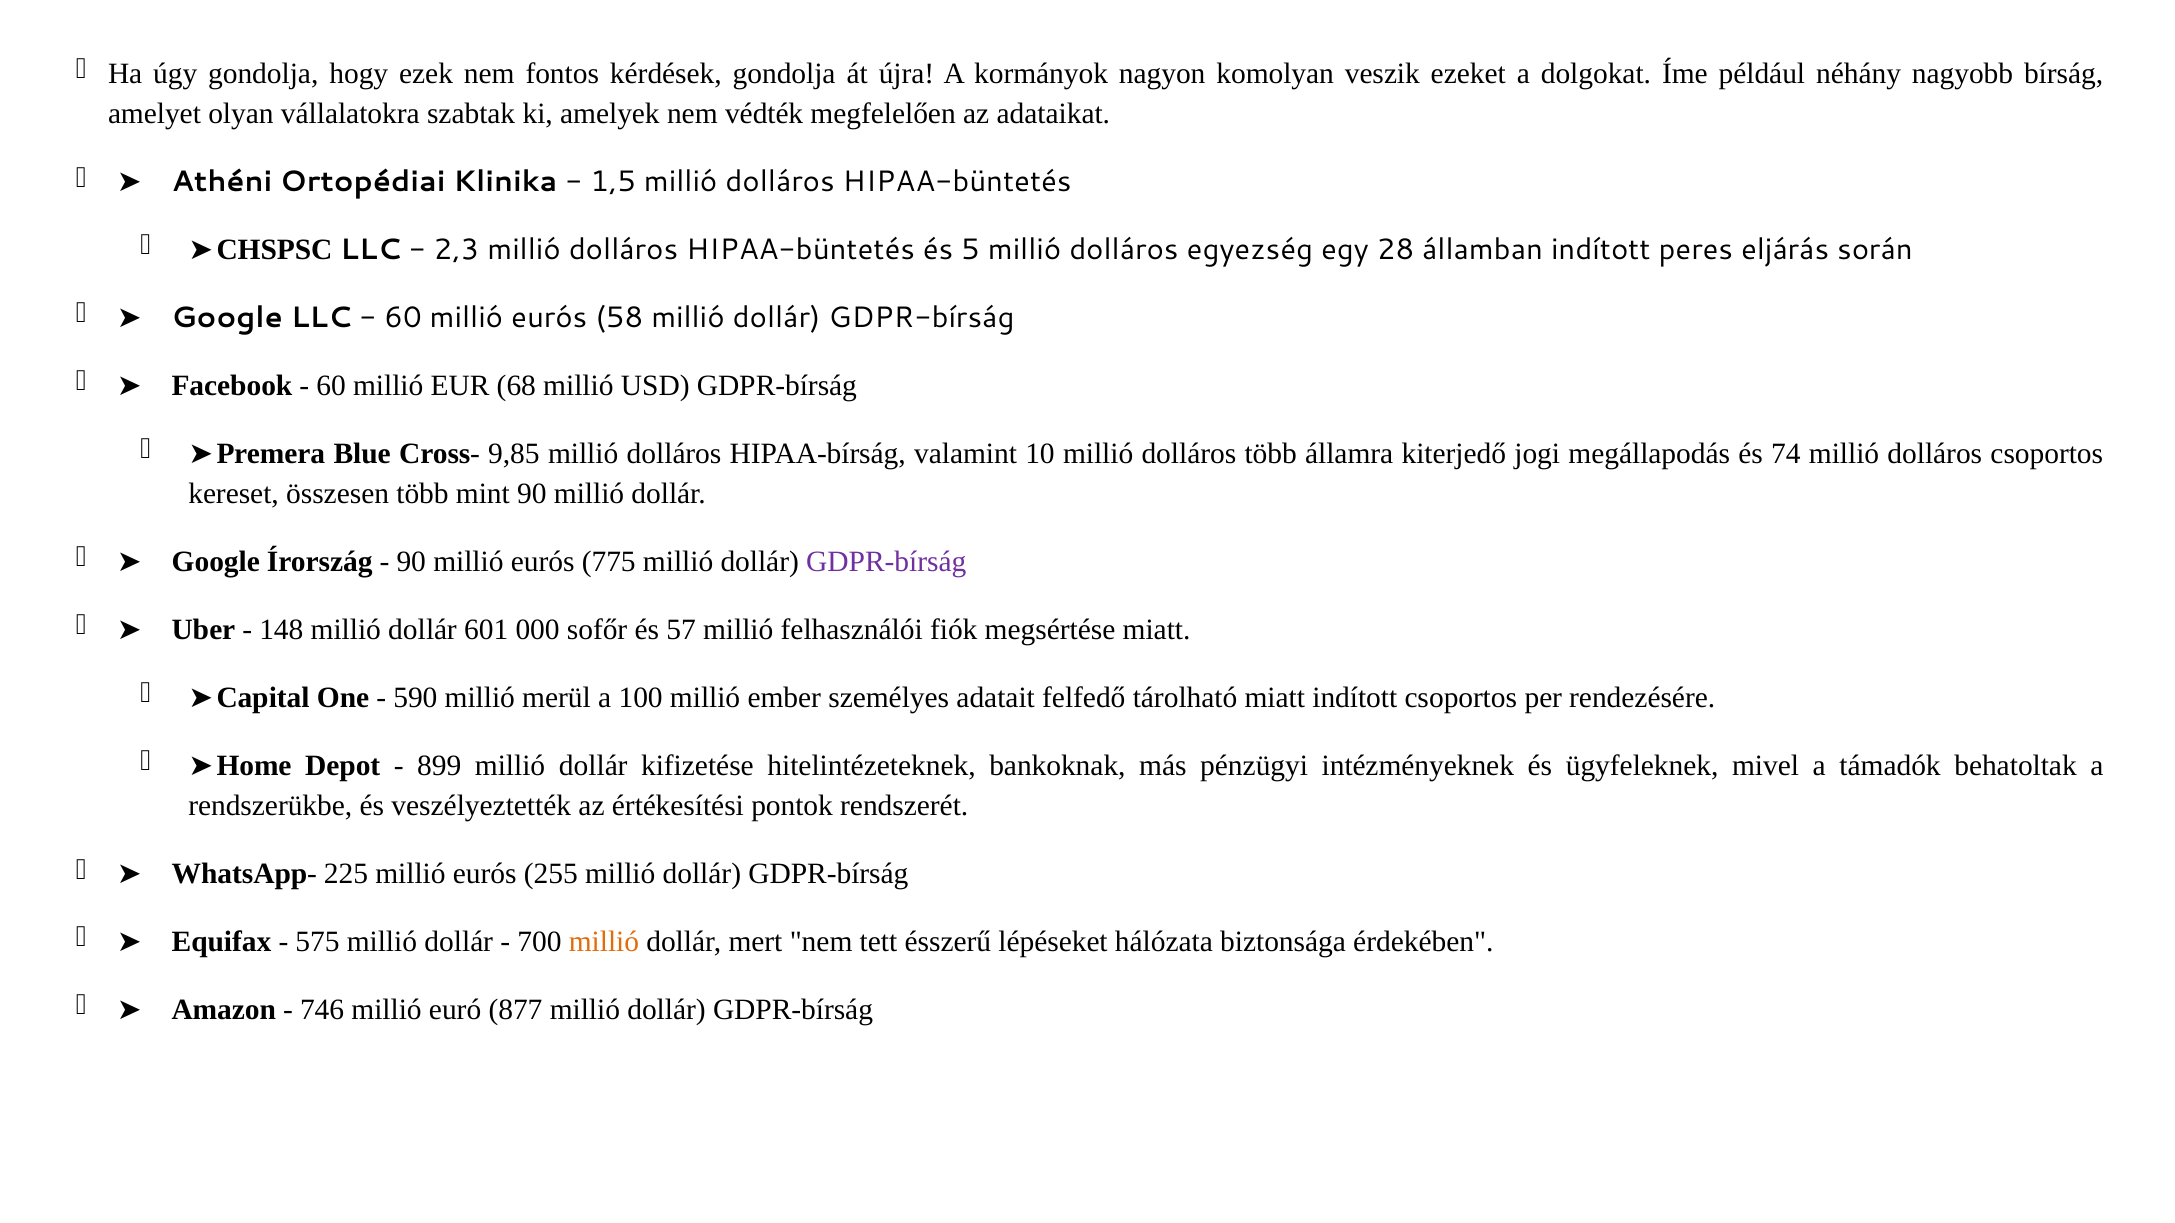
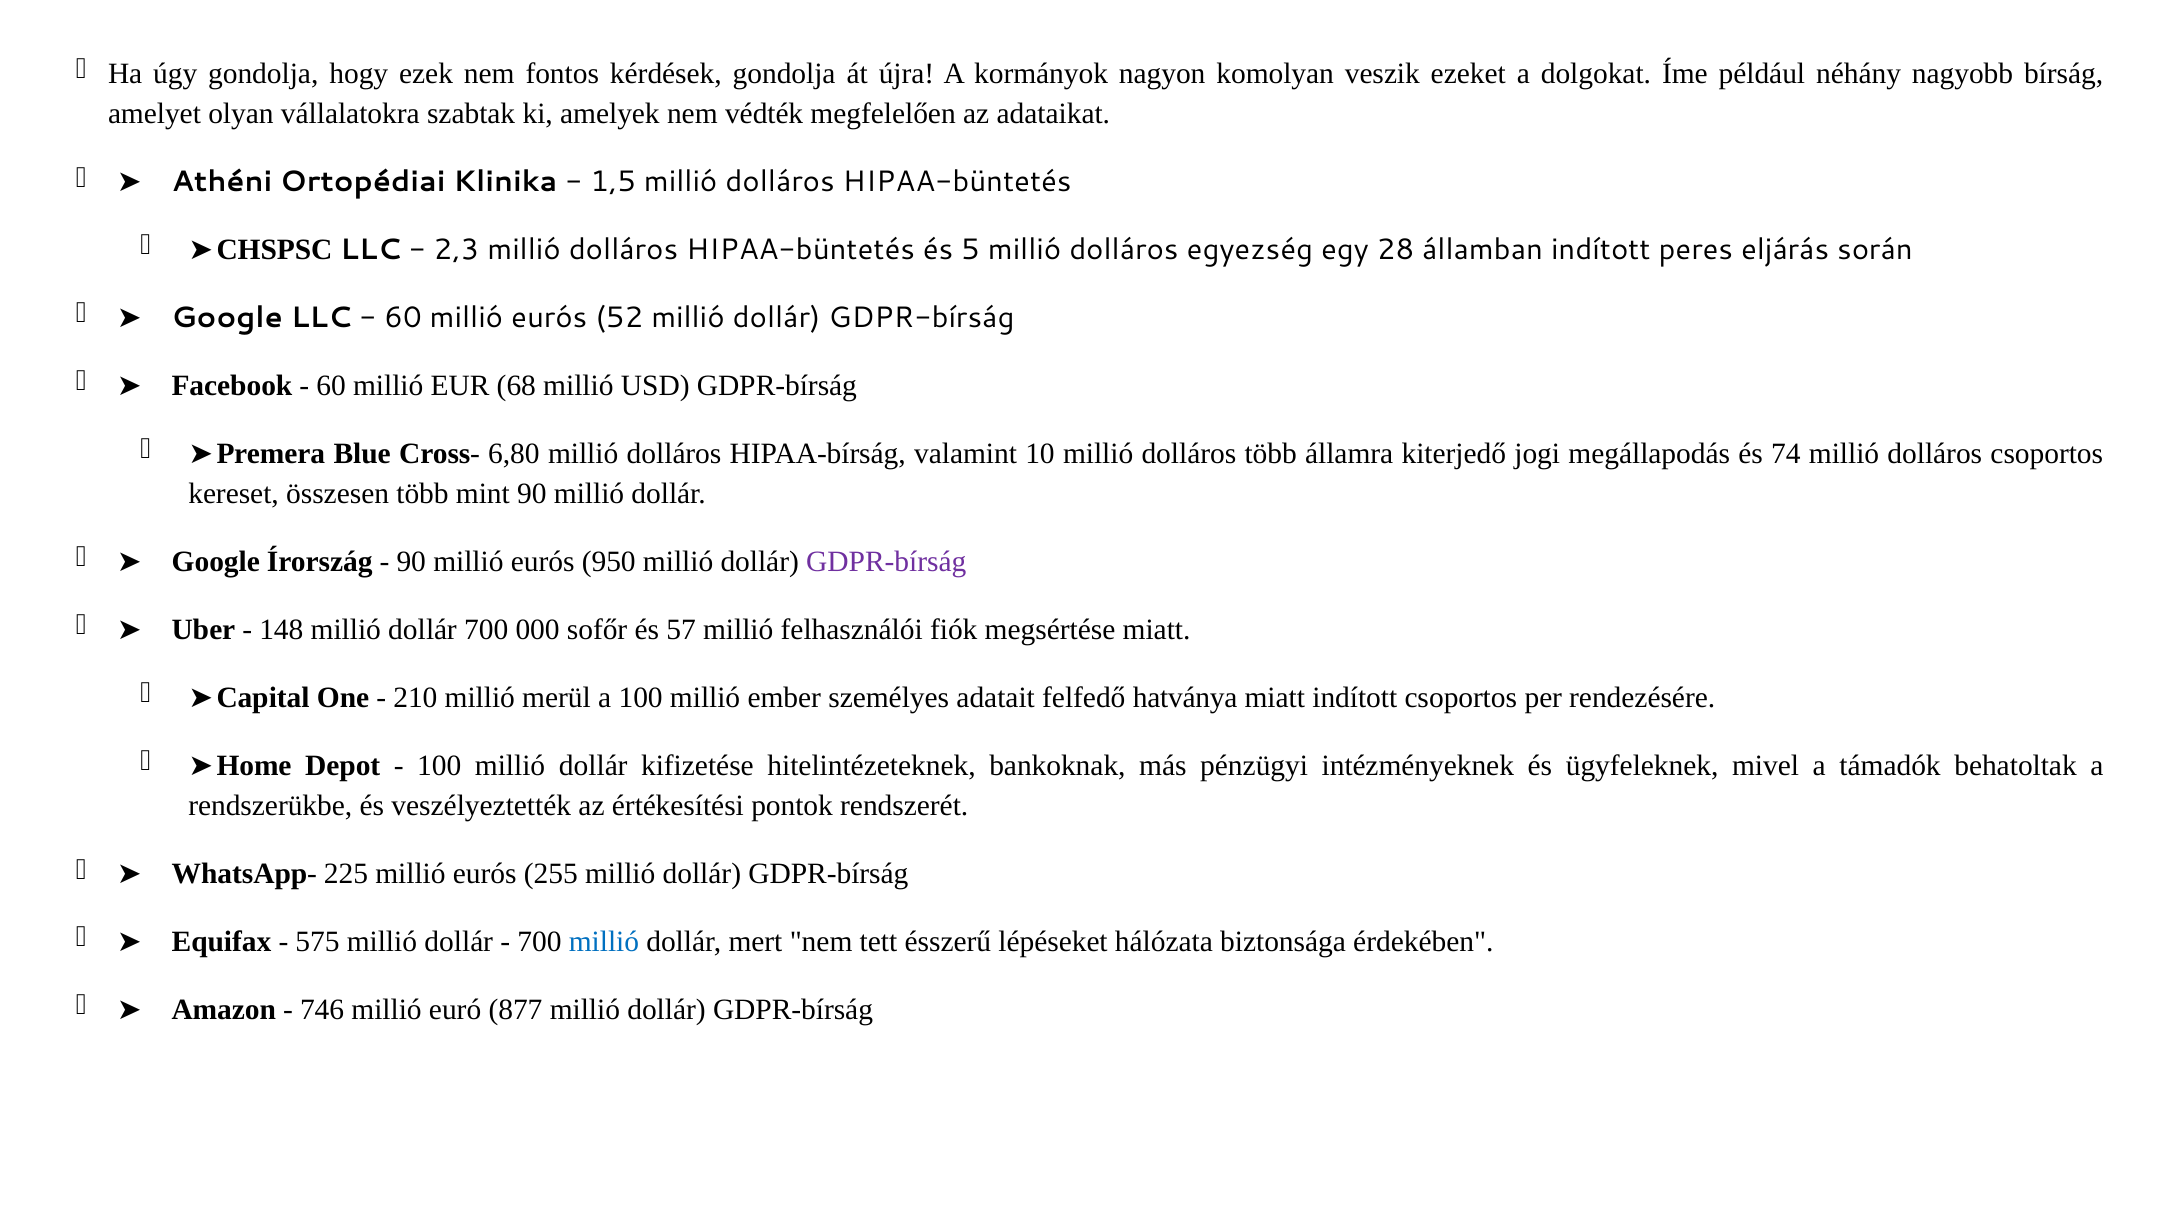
58: 58 -> 52 (619, 318)
9,85: 9,85 -> 6,80 (514, 454)
775: 775 -> 950 (609, 562)
dollár 601: 601 -> 700 (486, 630)
590: 590 -> 210 (415, 698)
tárolható: tárolható -> hatványa (1185, 698)
899: 899 -> 100 (439, 766)
millió colour: orange -> blue (604, 942)
